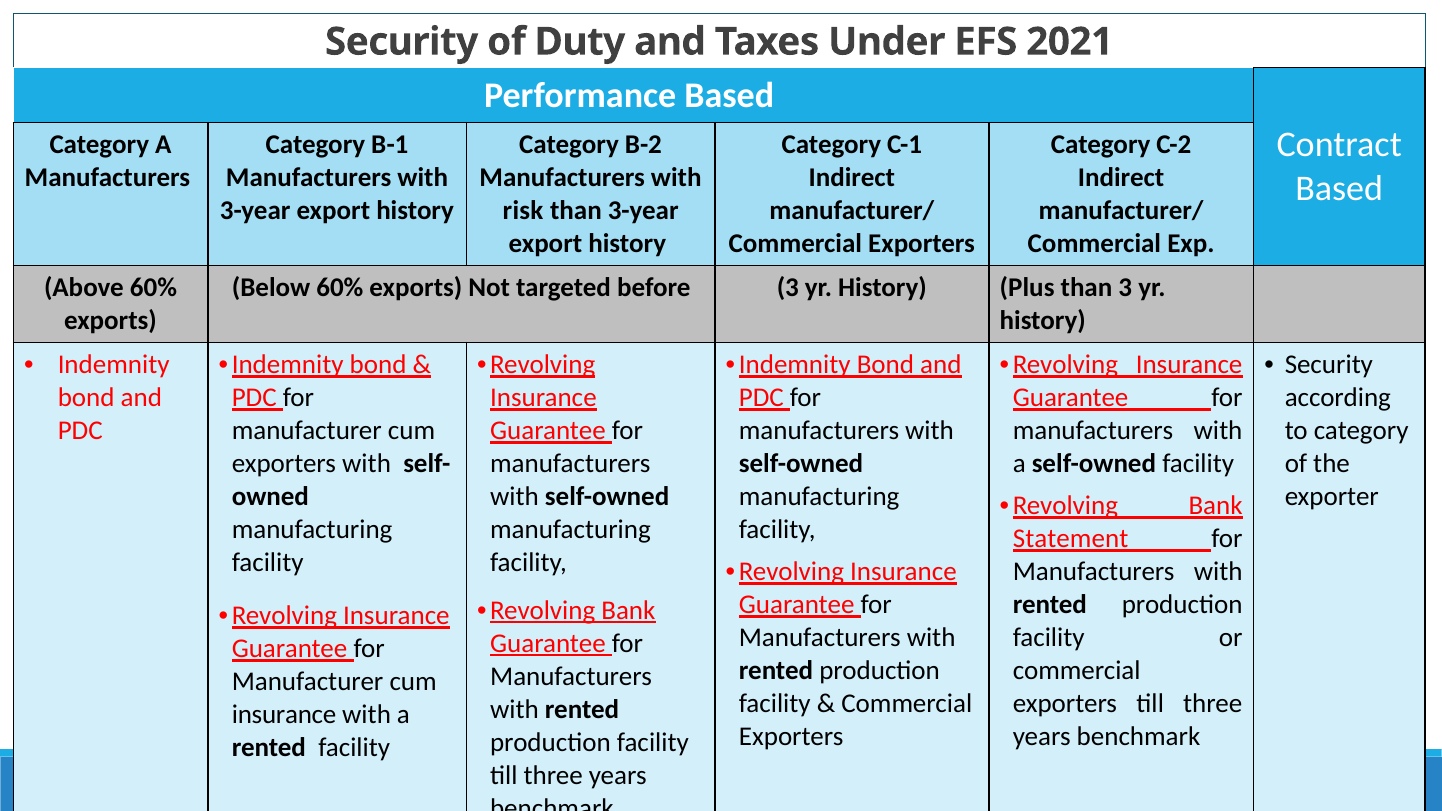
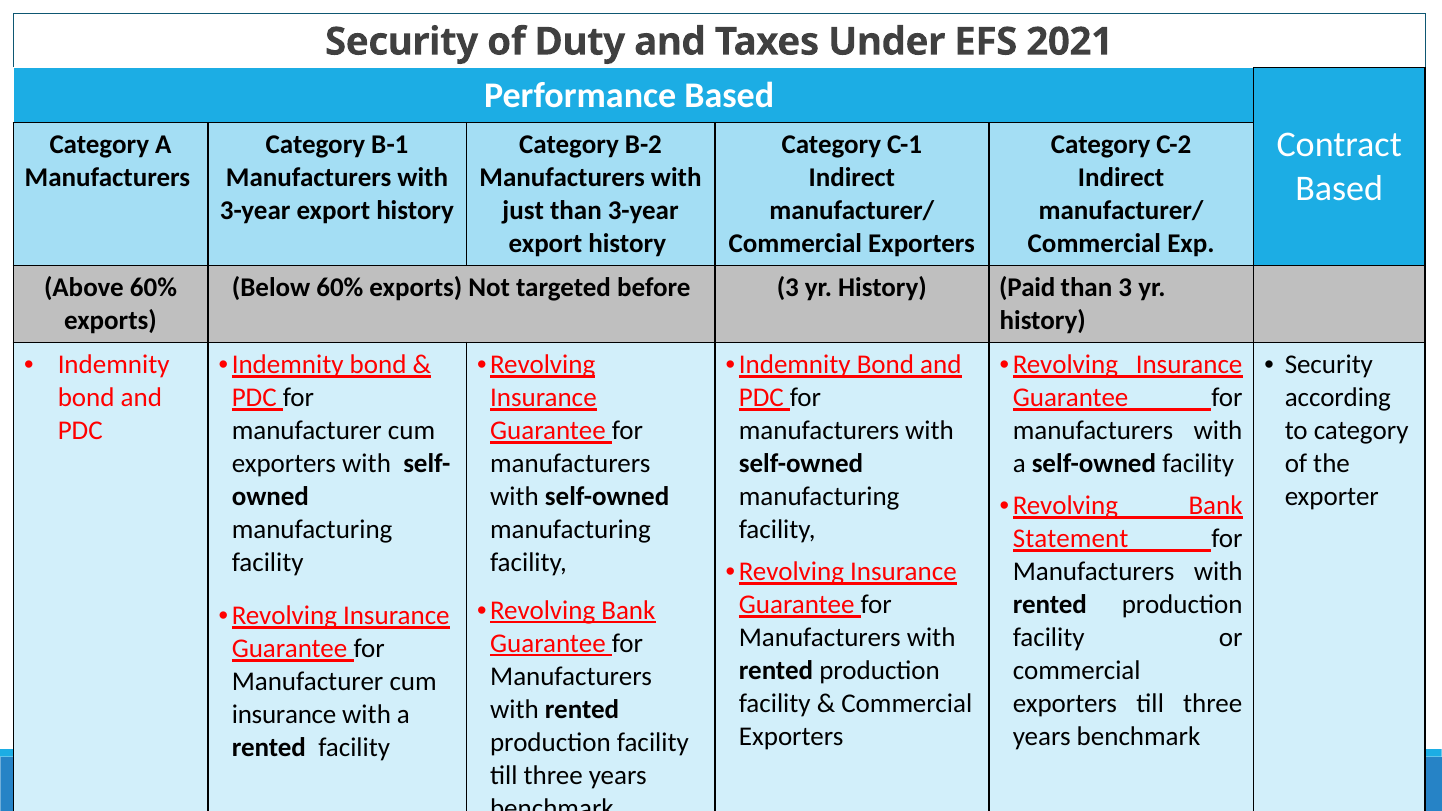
risk: risk -> just (523, 211)
Plus: Plus -> Paid (1027, 288)
